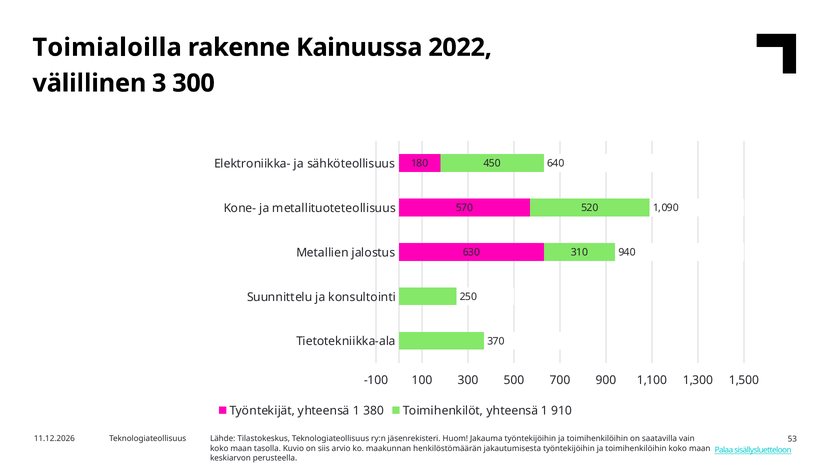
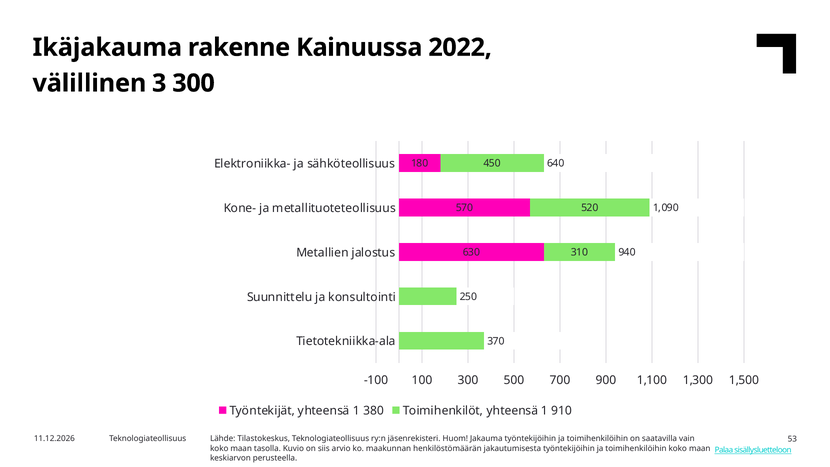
Toimialoilla: Toimialoilla -> Ikäjakauma (107, 47)
